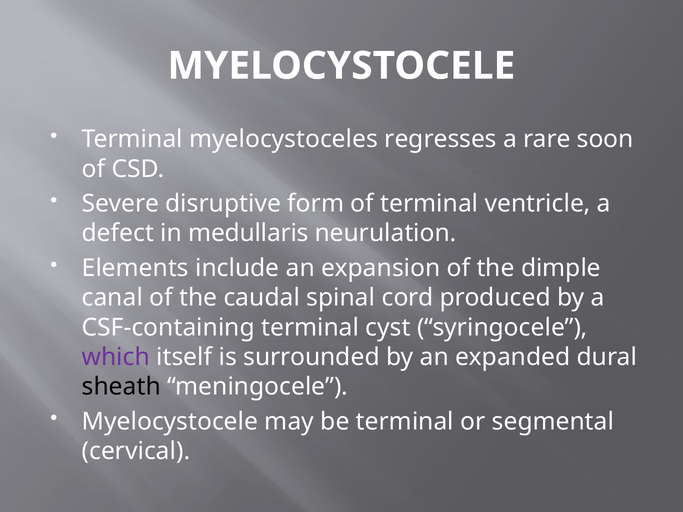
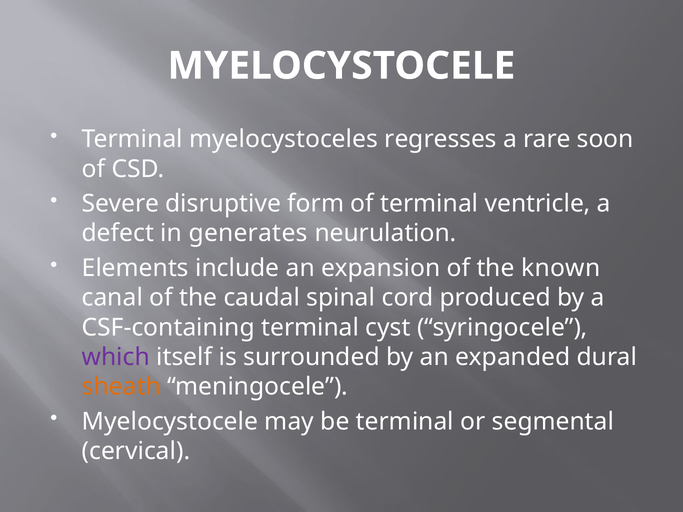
medullaris: medullaris -> generates (248, 233)
dimple: dimple -> known (561, 268)
sheath colour: black -> orange (121, 387)
